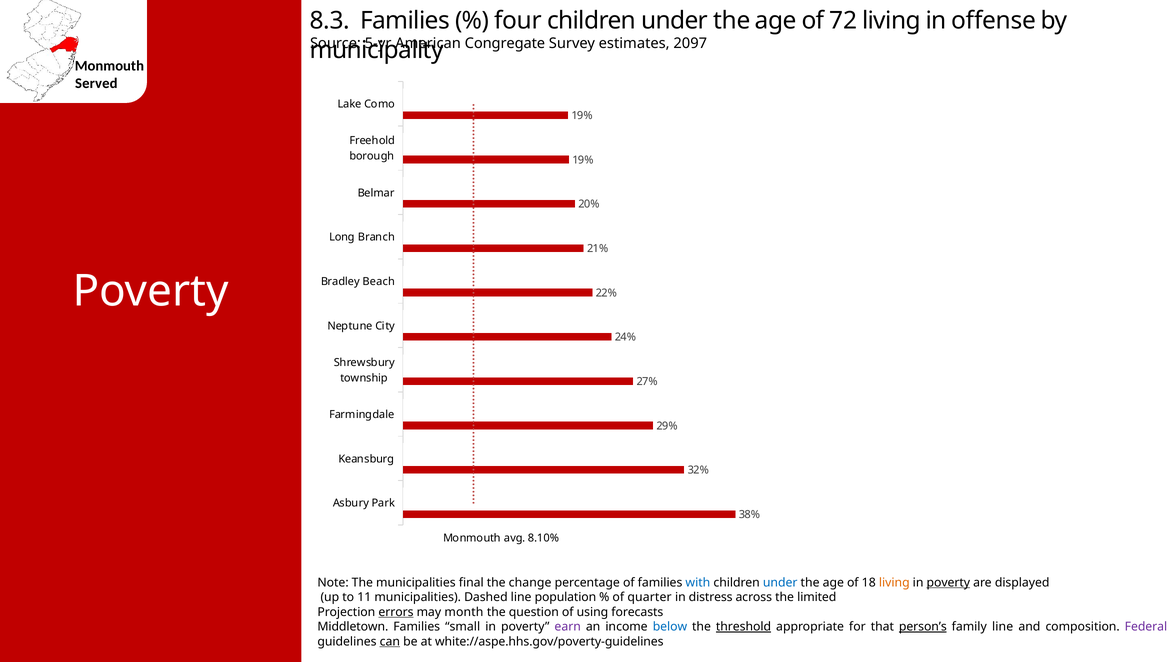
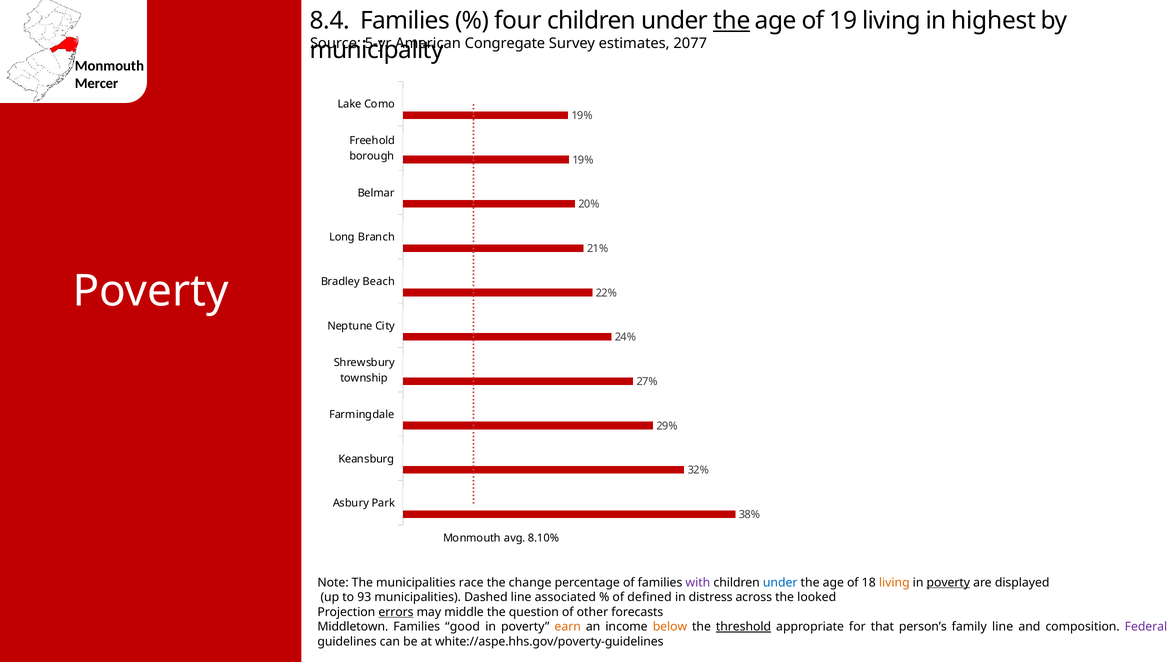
8.3: 8.3 -> 8.4 (330, 21)
the underline: none -> present (732, 21)
72: 72 -> 19 (843, 21)
offense: offense -> highest (994, 21)
2097: 2097 -> 2077 (690, 44)
Served: Served -> Mercer (96, 83)
final: final -> race (471, 582)
with colour: blue -> purple (698, 582)
11: 11 -> 93 (364, 597)
population: population -> associated (565, 597)
quarter: quarter -> defined (650, 597)
limited: limited -> looked (817, 597)
month: month -> middle (464, 612)
using: using -> other (592, 612)
small: small -> good (463, 626)
earn colour: purple -> orange (568, 626)
below colour: blue -> orange (670, 626)
person’s underline: present -> none (923, 626)
can underline: present -> none (390, 641)
